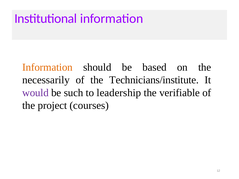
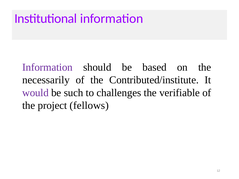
Information colour: orange -> purple (47, 67)
Technicians/institute: Technicians/institute -> Contributed/institute (154, 80)
leadership: leadership -> challenges (119, 93)
courses: courses -> fellows (89, 106)
